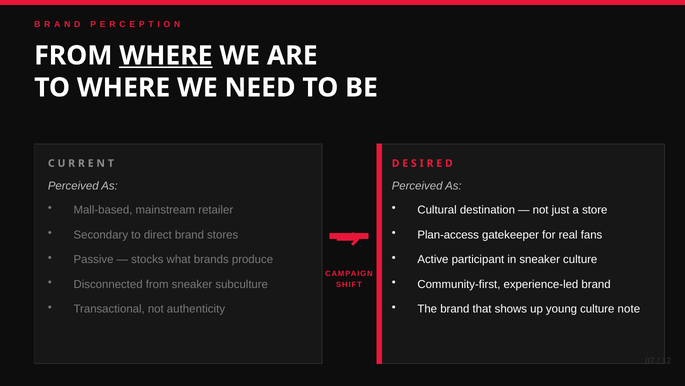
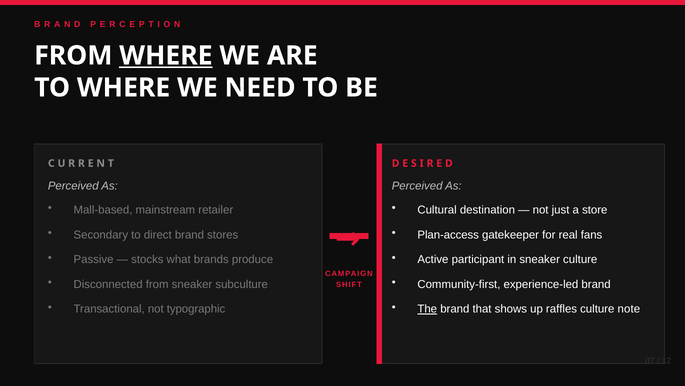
authenticity: authenticity -> typographic (196, 309)
The underline: none -> present (427, 309)
young: young -> raffles (562, 309)
